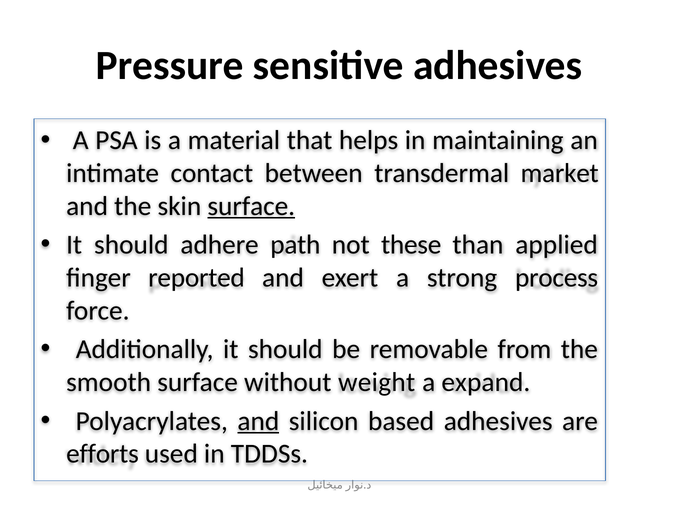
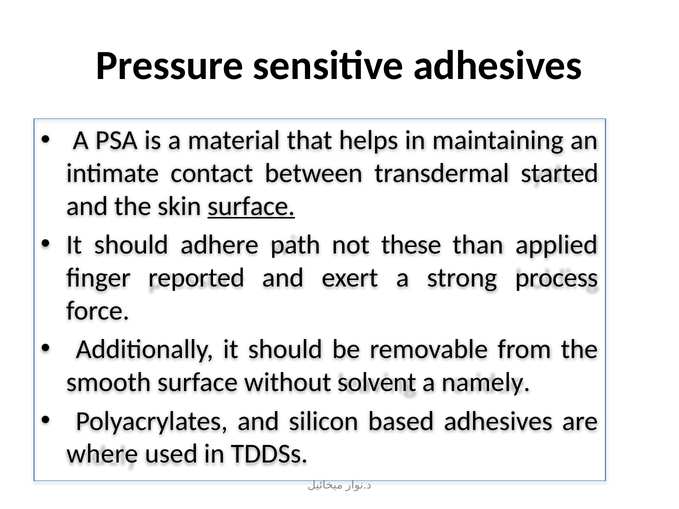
market: market -> started (560, 173)
weight: weight -> solvent (377, 382)
expand: expand -> namely (486, 382)
and underline: present -> none (258, 421)
efforts: efforts -> where (102, 454)
